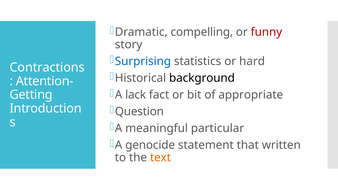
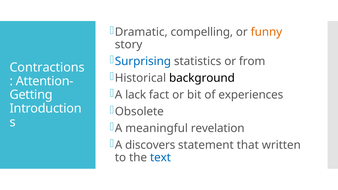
funny colour: red -> orange (266, 32)
hard: hard -> from (252, 61)
appropriate: appropriate -> experiences (251, 95)
Question: Question -> Obsolete (139, 112)
particular: particular -> revelation (218, 128)
genocide: genocide -> discovers (150, 145)
text colour: orange -> blue (160, 158)
